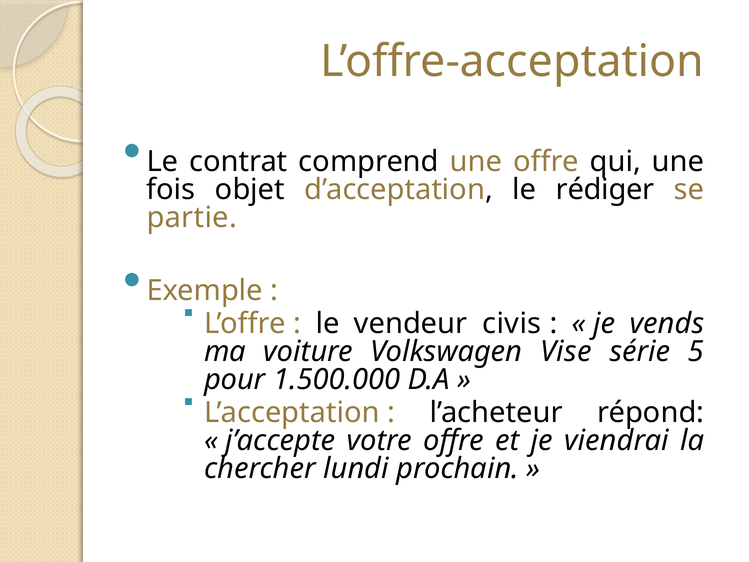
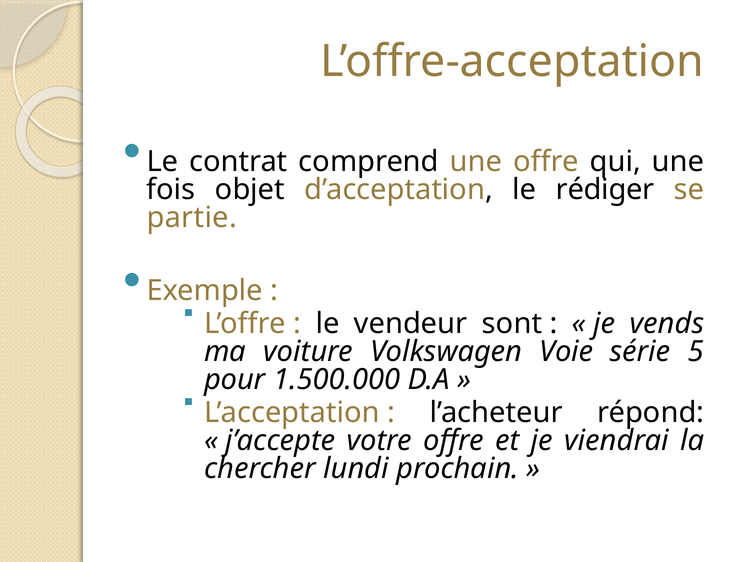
civis: civis -> sont (512, 323)
Vise: Vise -> Voie (566, 351)
